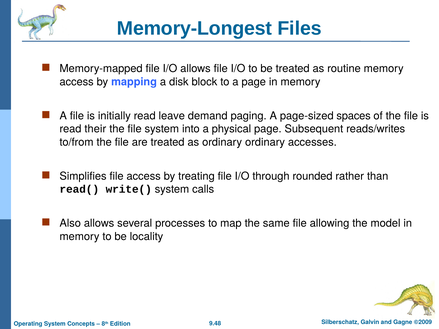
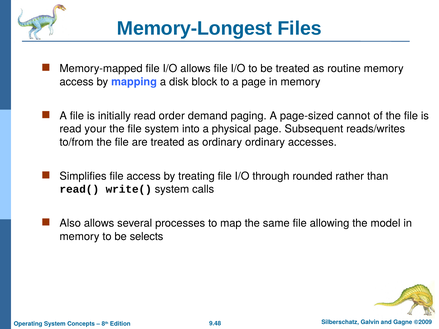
leave: leave -> order (172, 116)
spaces: spaces -> cannot (353, 116)
their: their -> your (95, 129)
locality: locality -> selects (147, 237)
